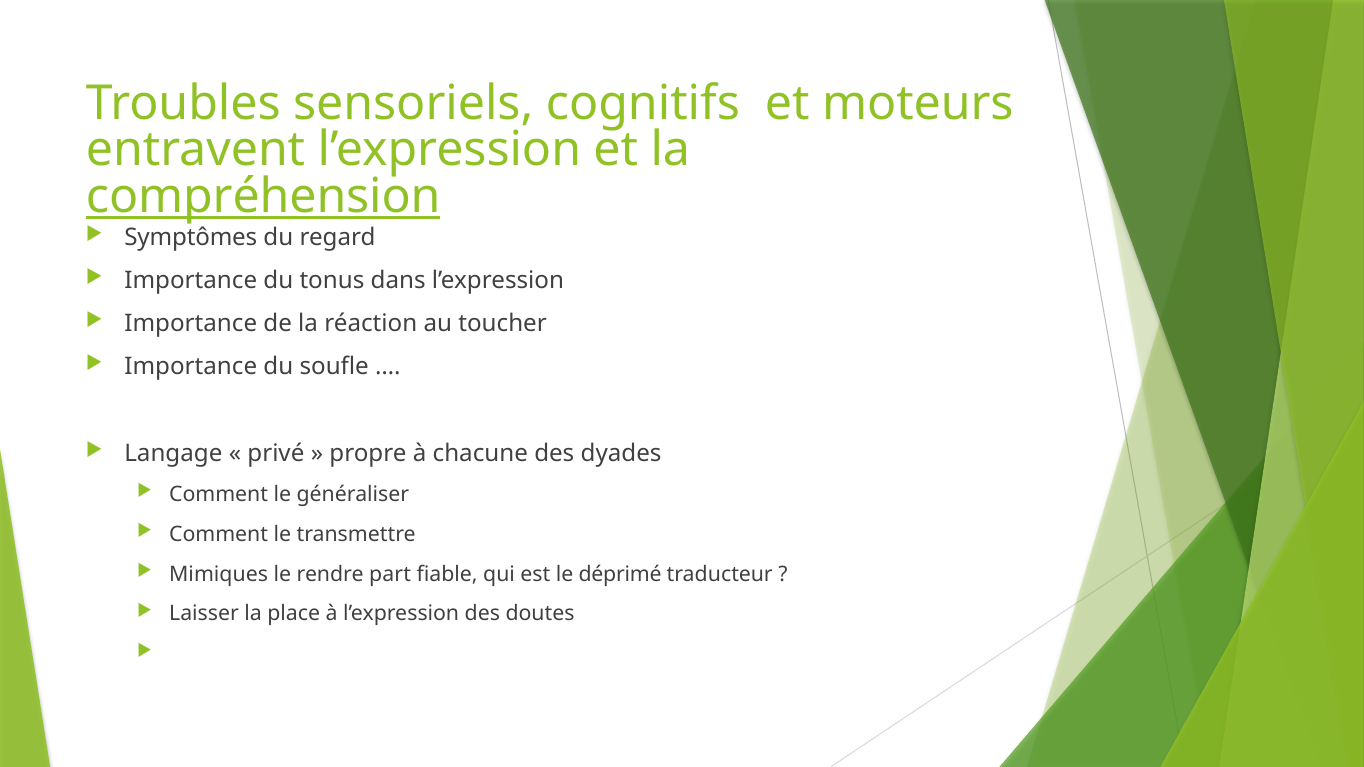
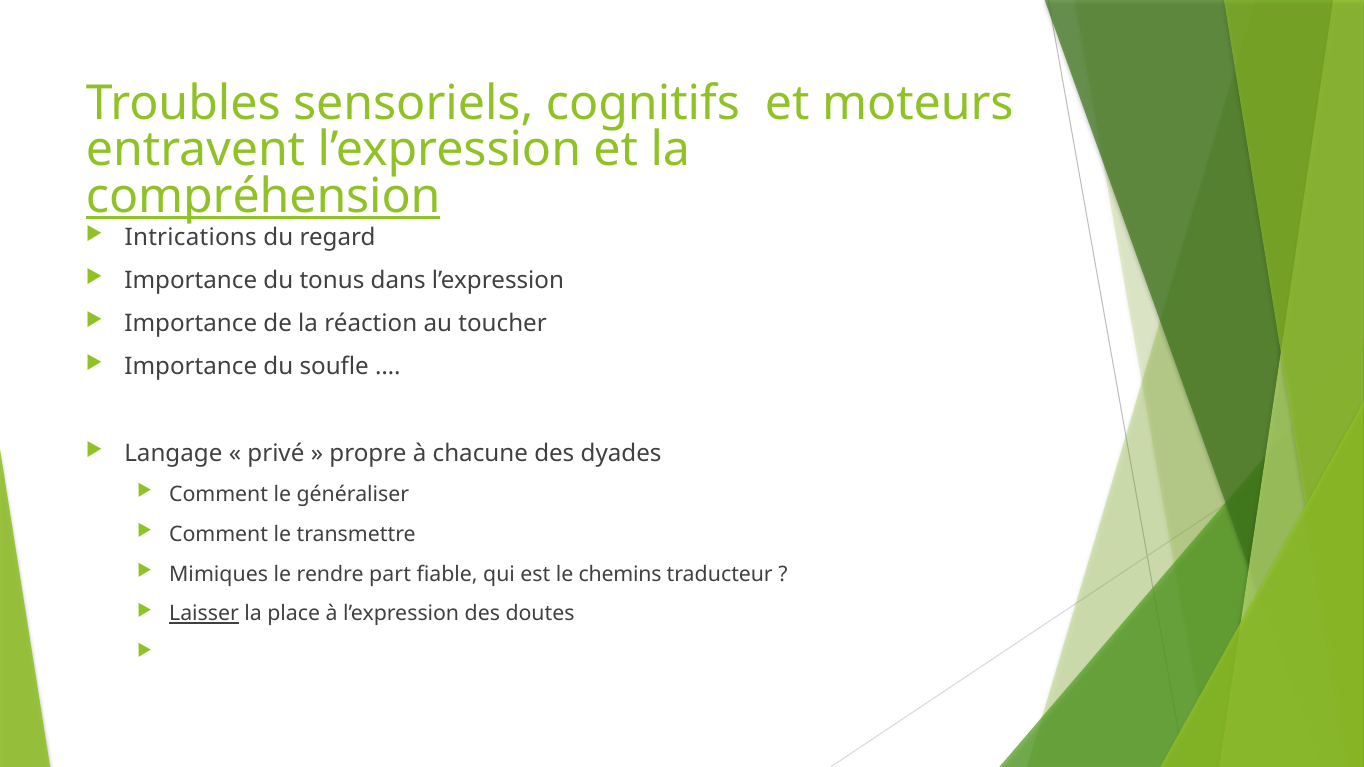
Symptômes: Symptômes -> Intrications (191, 237)
déprimé: déprimé -> chemins (620, 574)
Laisser underline: none -> present (204, 614)
